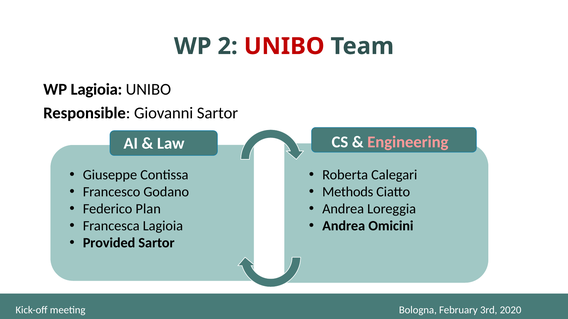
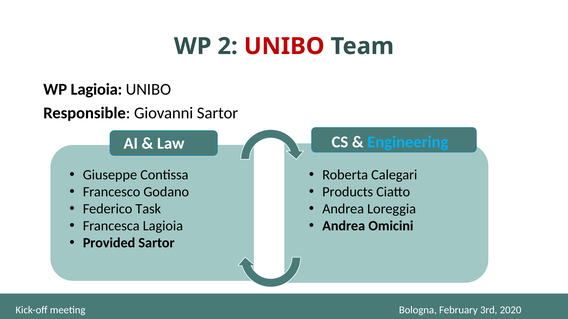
Engineering colour: pink -> light blue (408, 142)
Methods: Methods -> Products (348, 192)
Plan: Plan -> Task (148, 209)
